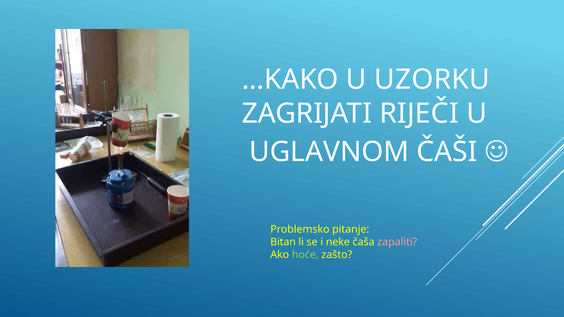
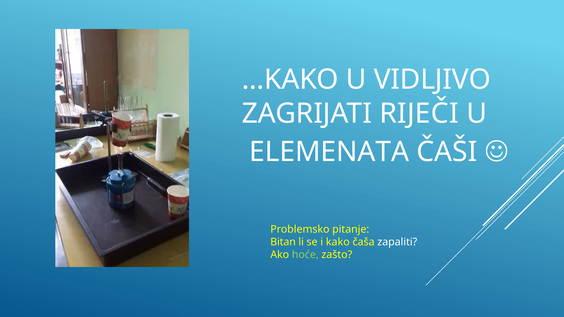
UZORKU: UZORKU -> VIDLJIVO (432, 80)
UGLAVNOM: UGLAVNOM -> ELEMENATA (329, 152)
neke: neke -> kako (338, 242)
zapaliti colour: pink -> white (397, 242)
